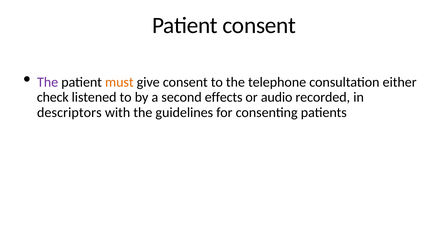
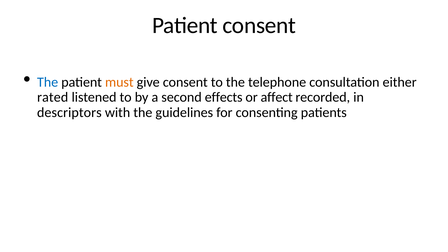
The colour: purple -> blue (48, 82)
check: check -> rated (53, 97)
audio: audio -> affect (277, 97)
